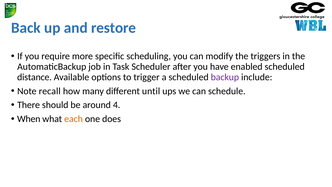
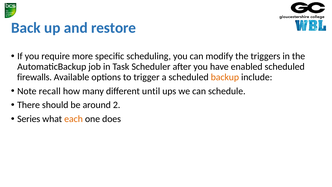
distance: distance -> firewalls (34, 77)
backup colour: purple -> orange (225, 77)
4: 4 -> 2 (117, 105)
When: When -> Series (29, 119)
